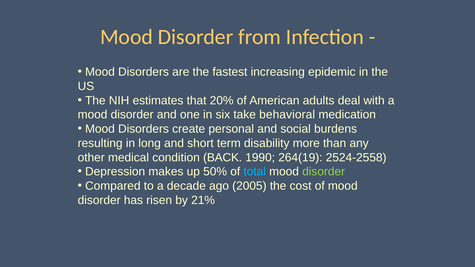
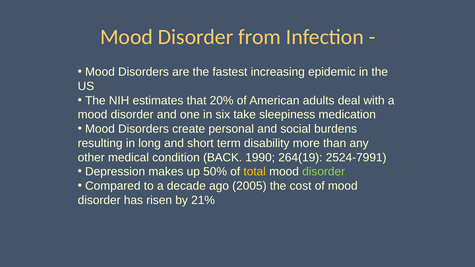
behavioral: behavioral -> sleepiness (287, 115)
2524-2558: 2524-2558 -> 2524-7991 (356, 158)
total colour: light blue -> yellow (255, 172)
